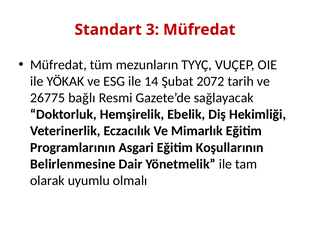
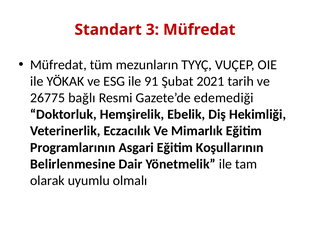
14: 14 -> 91 (151, 82)
2072: 2072 -> 2021 (210, 82)
sağlayacak: sağlayacak -> edemediği (224, 98)
